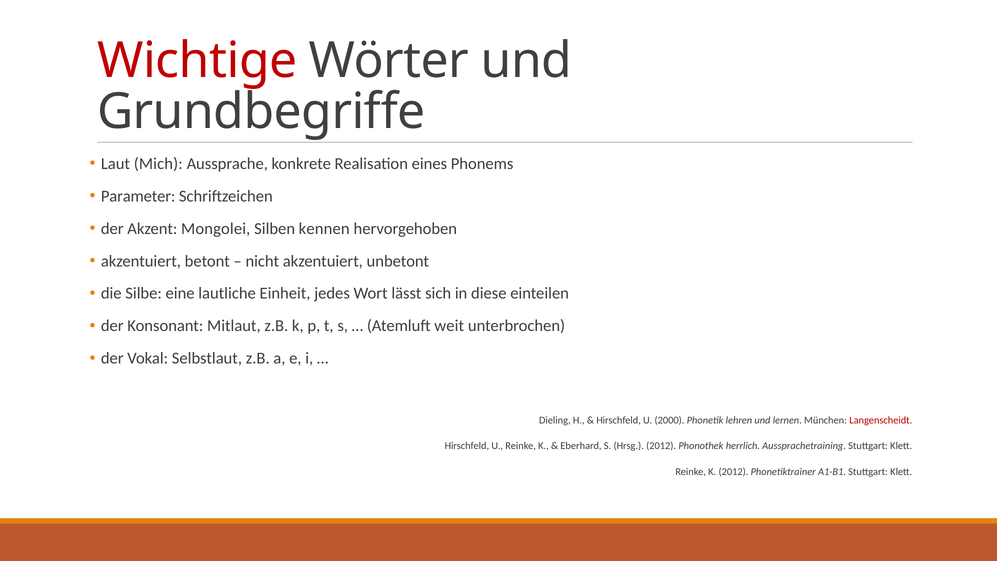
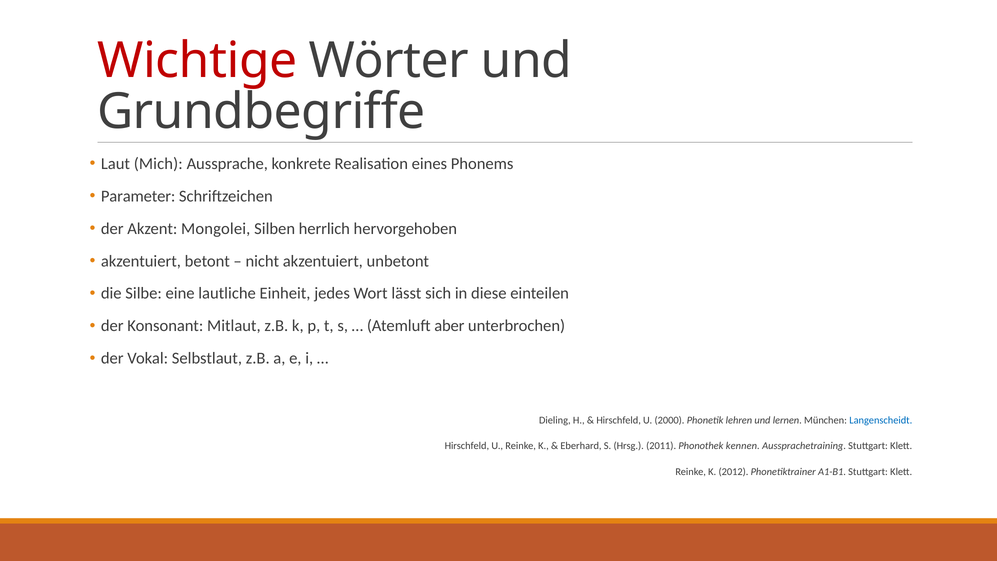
kennen: kennen -> herrlich (324, 228)
weit: weit -> aber (449, 326)
Langenscheidt colour: red -> blue (881, 420)
Hrsg 2012: 2012 -> 2011 (661, 446)
herrlich: herrlich -> kennen (743, 446)
